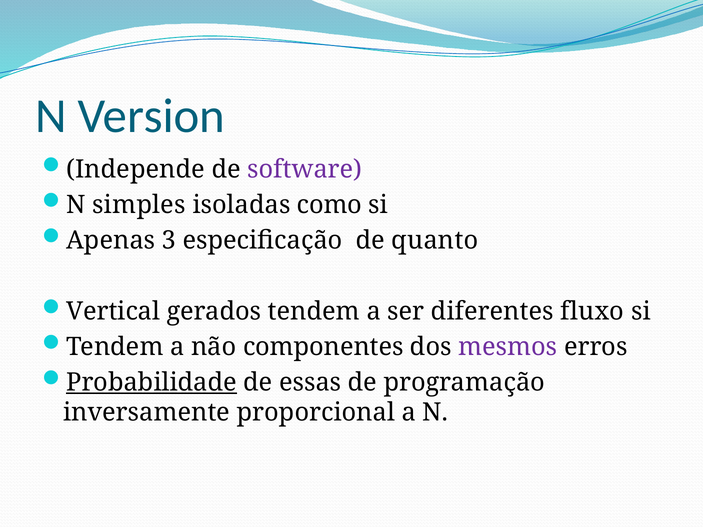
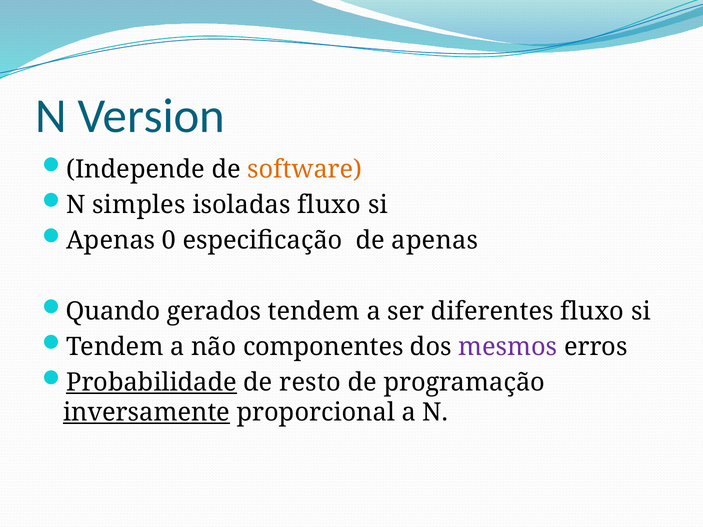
software colour: purple -> orange (305, 169)
isoladas como: como -> fluxo (329, 205)
3: 3 -> 0 (169, 240)
de quanto: quanto -> apenas (435, 240)
Vertical: Vertical -> Quando (113, 311)
essas: essas -> resto (310, 382)
inversamente underline: none -> present (147, 413)
